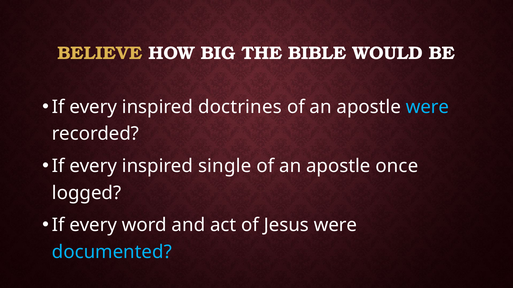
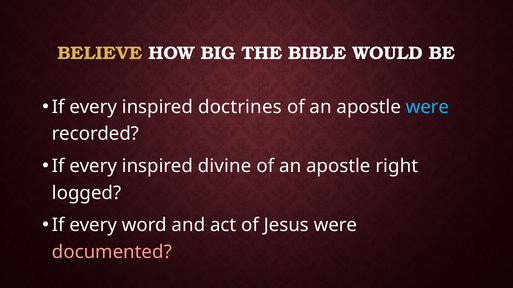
single: single -> divine (225, 166)
once: once -> right (397, 166)
documented colour: light blue -> pink (112, 252)
